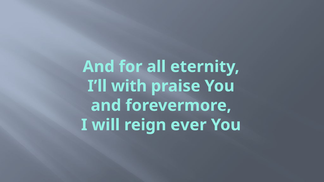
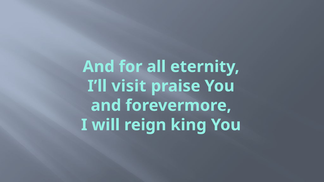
with: with -> visit (129, 86)
ever: ever -> king (189, 125)
